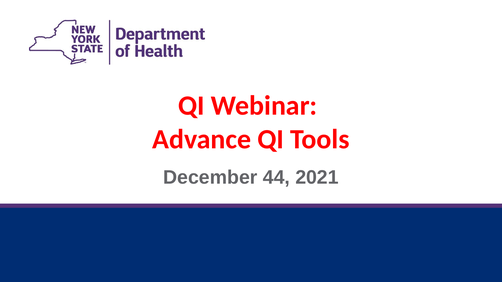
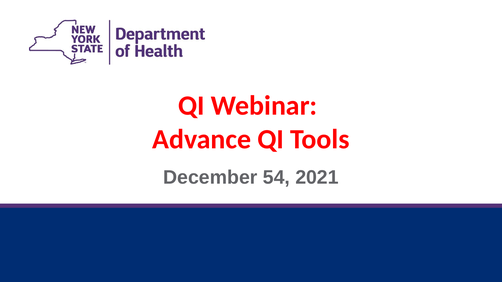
44: 44 -> 54 (276, 178)
